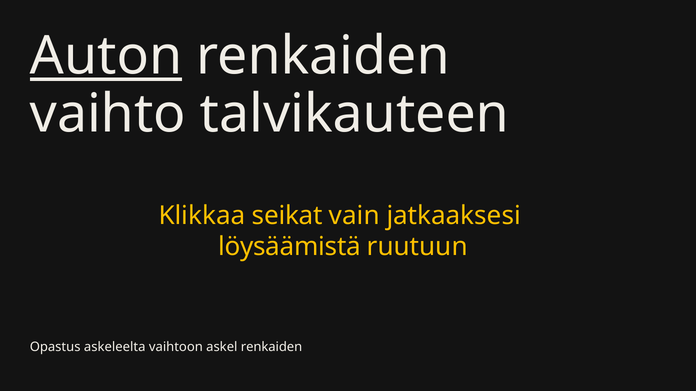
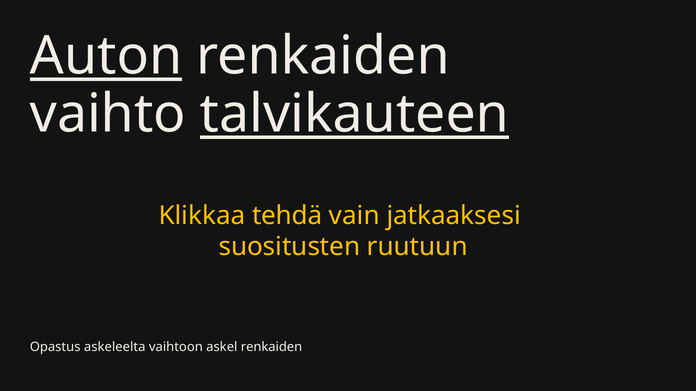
talvikauteen underline: none -> present (354, 114)
seikat: seikat -> tehdä (287, 216)
löysäämistä: löysäämistä -> suositusten (289, 247)
